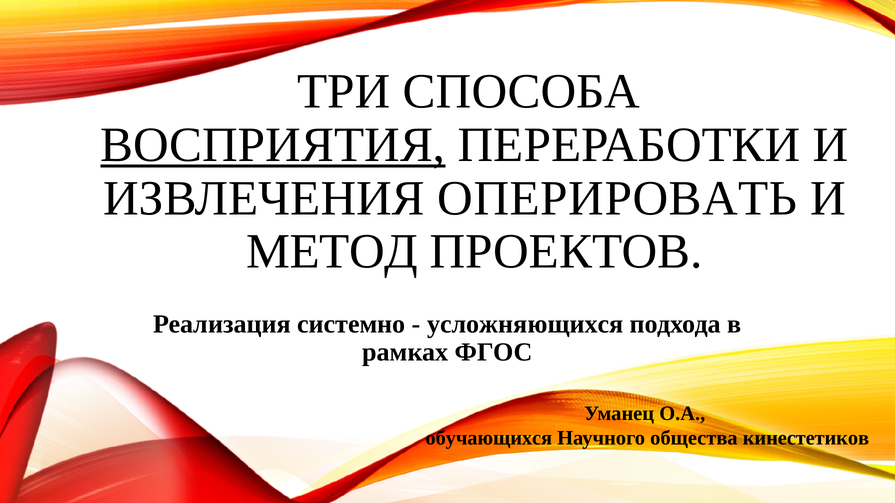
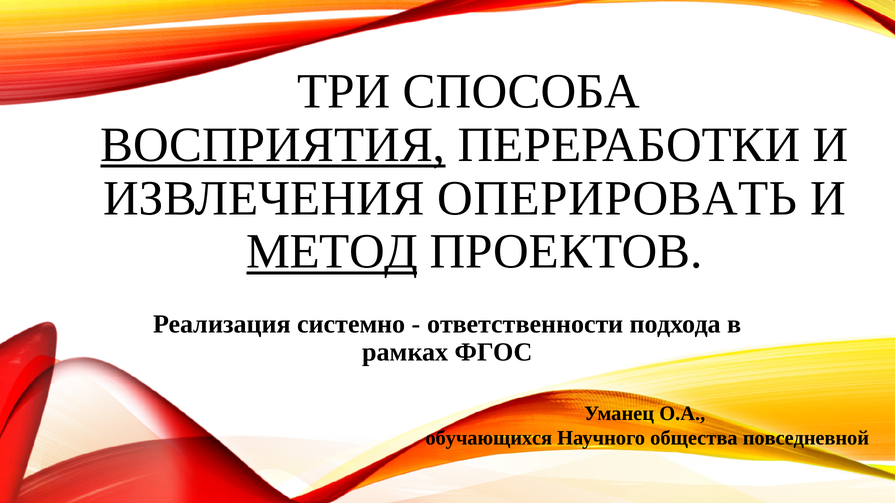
МЕТОД underline: none -> present (332, 252)
усложняющихся: усложняющихся -> ответственности (525, 324)
кинестетиков: кинестетиков -> повседневной (806, 438)
